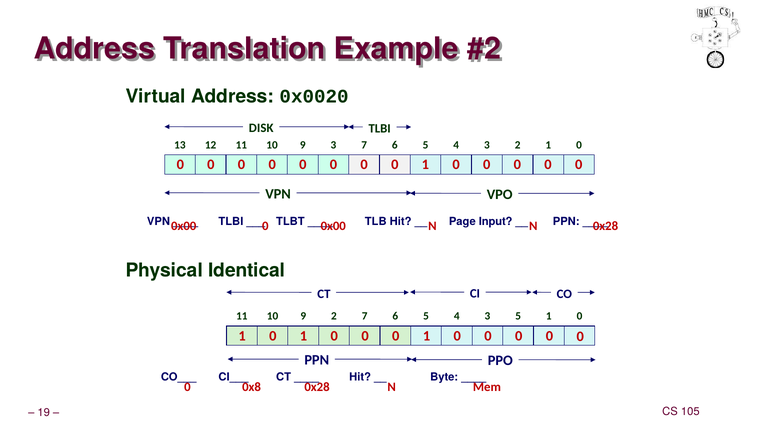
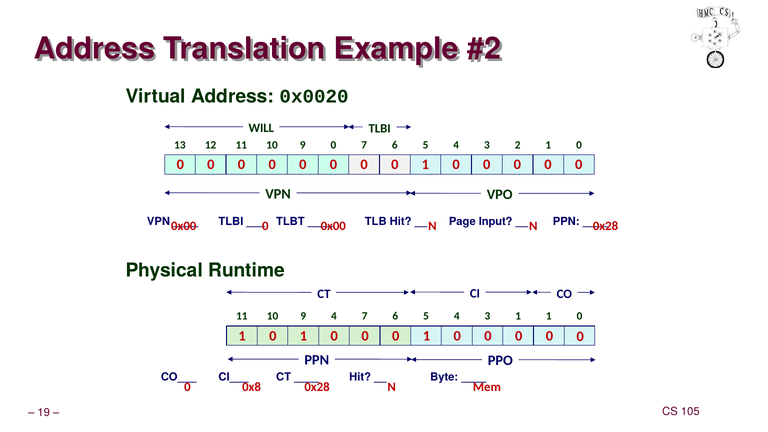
DISK: DISK -> WILL (261, 128)
9 3: 3 -> 0 (333, 145)
Identical: Identical -> Runtime (247, 270)
9 2: 2 -> 4 (334, 316)
3 5: 5 -> 1 (518, 316)
